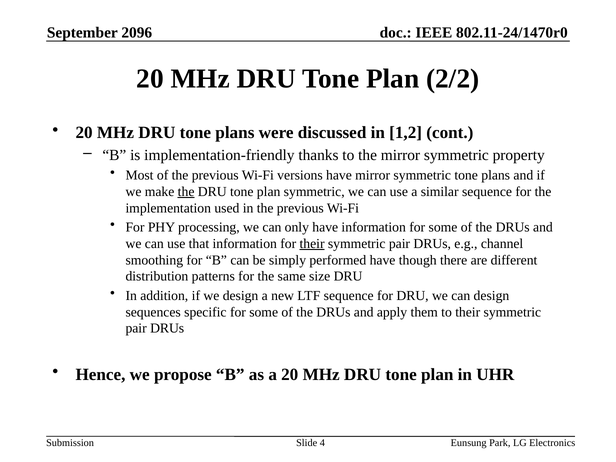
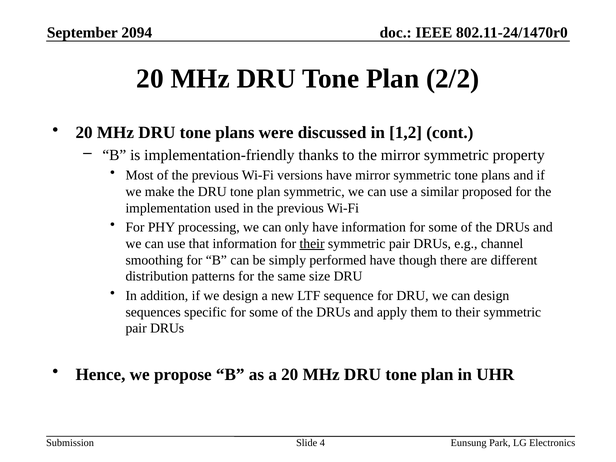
2096: 2096 -> 2094 (137, 33)
the underline: present -> none (186, 192)
similar sequence: sequence -> proposed (487, 192)
